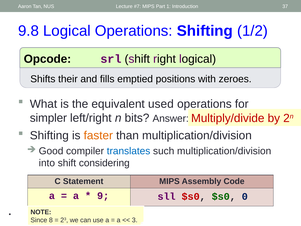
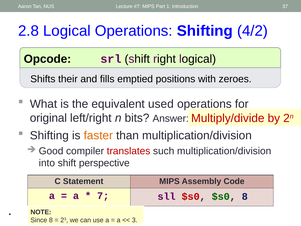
9.8: 9.8 -> 2.8 (28, 31)
1/2: 1/2 -> 4/2 (253, 31)
simpler: simpler -> original (48, 118)
translates colour: blue -> red (129, 151)
considering: considering -> perspective (104, 163)
9: 9 -> 7 (103, 196)
$s0 0: 0 -> 8 (245, 196)
